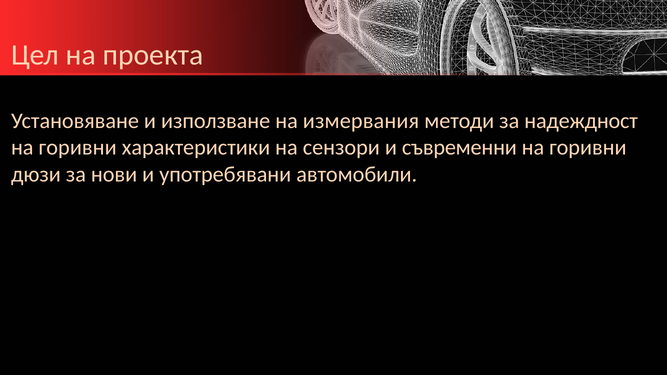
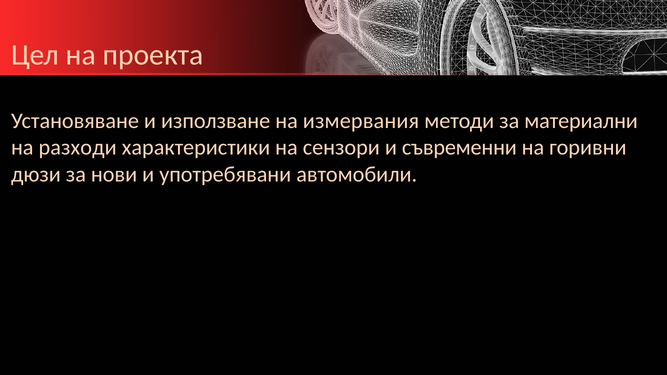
надеждност: надеждност -> материални (581, 121)
горивни: горивни -> разходи (78, 148)
